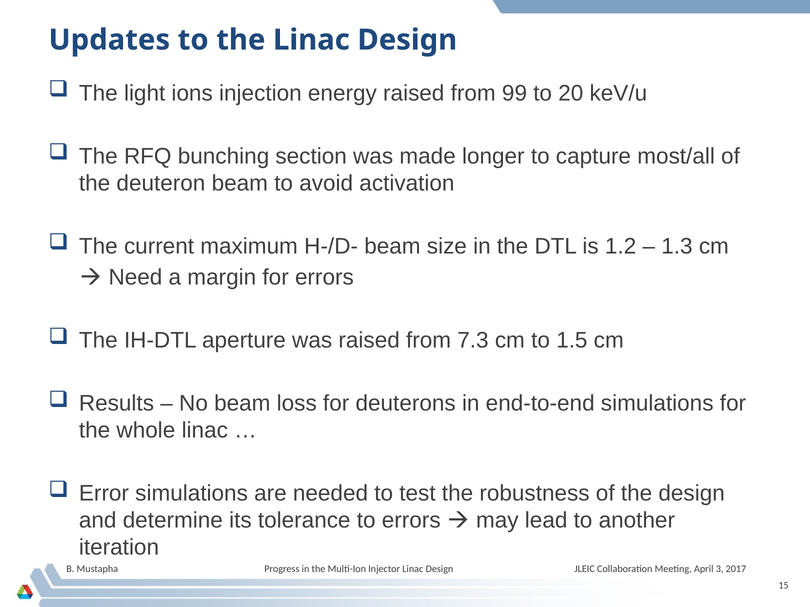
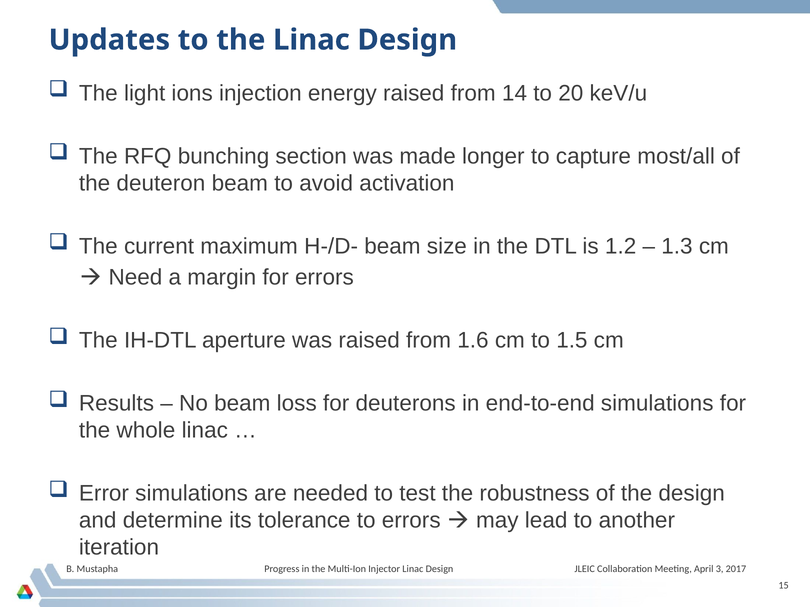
99: 99 -> 14 (515, 93)
7.3: 7.3 -> 1.6 (473, 341)
